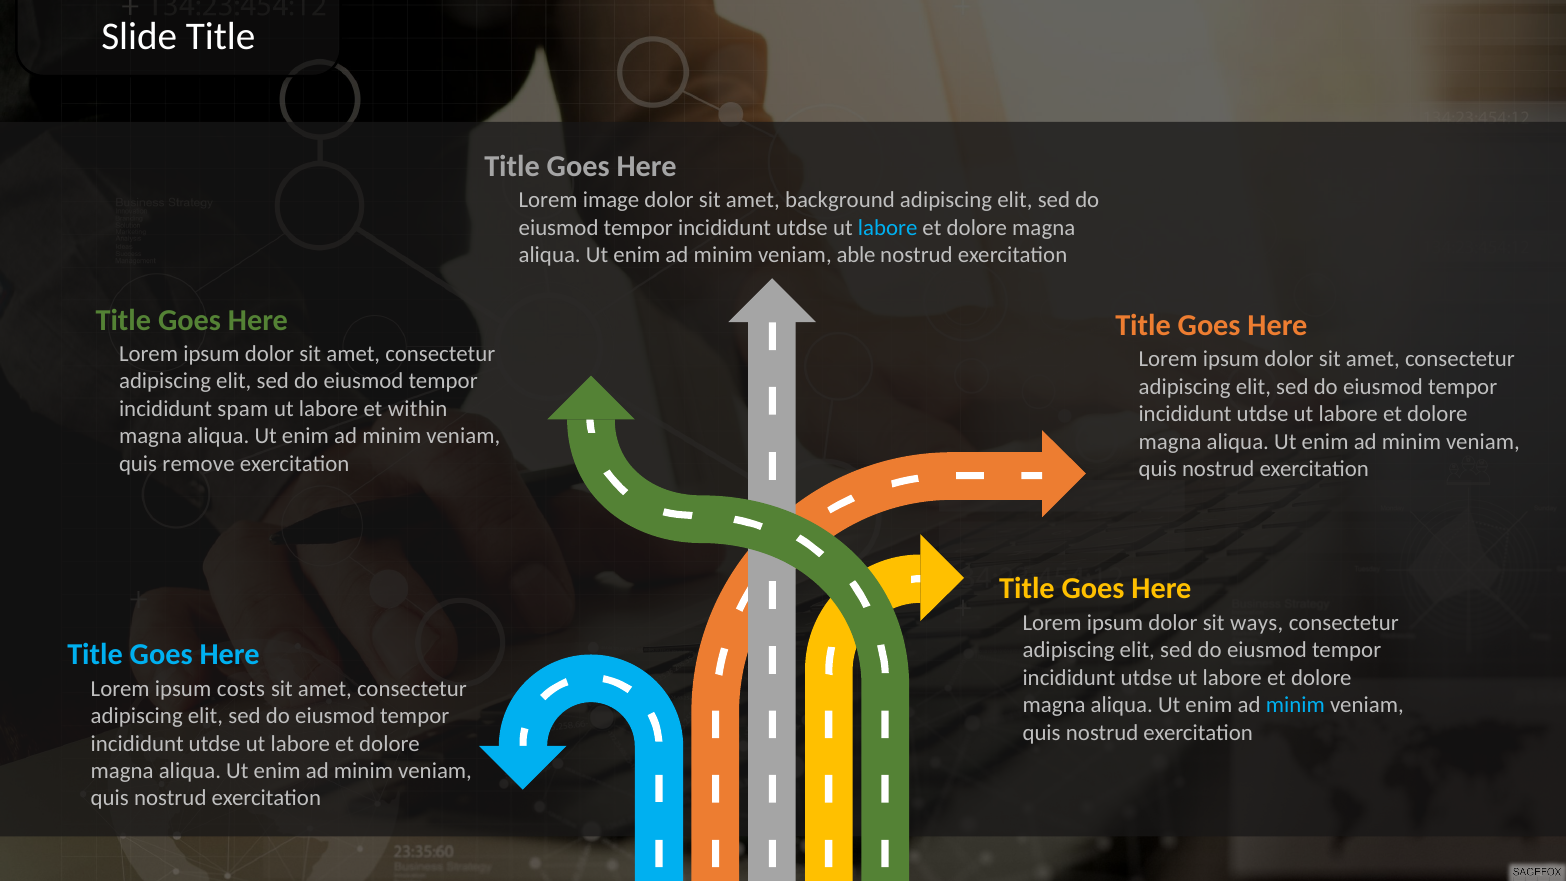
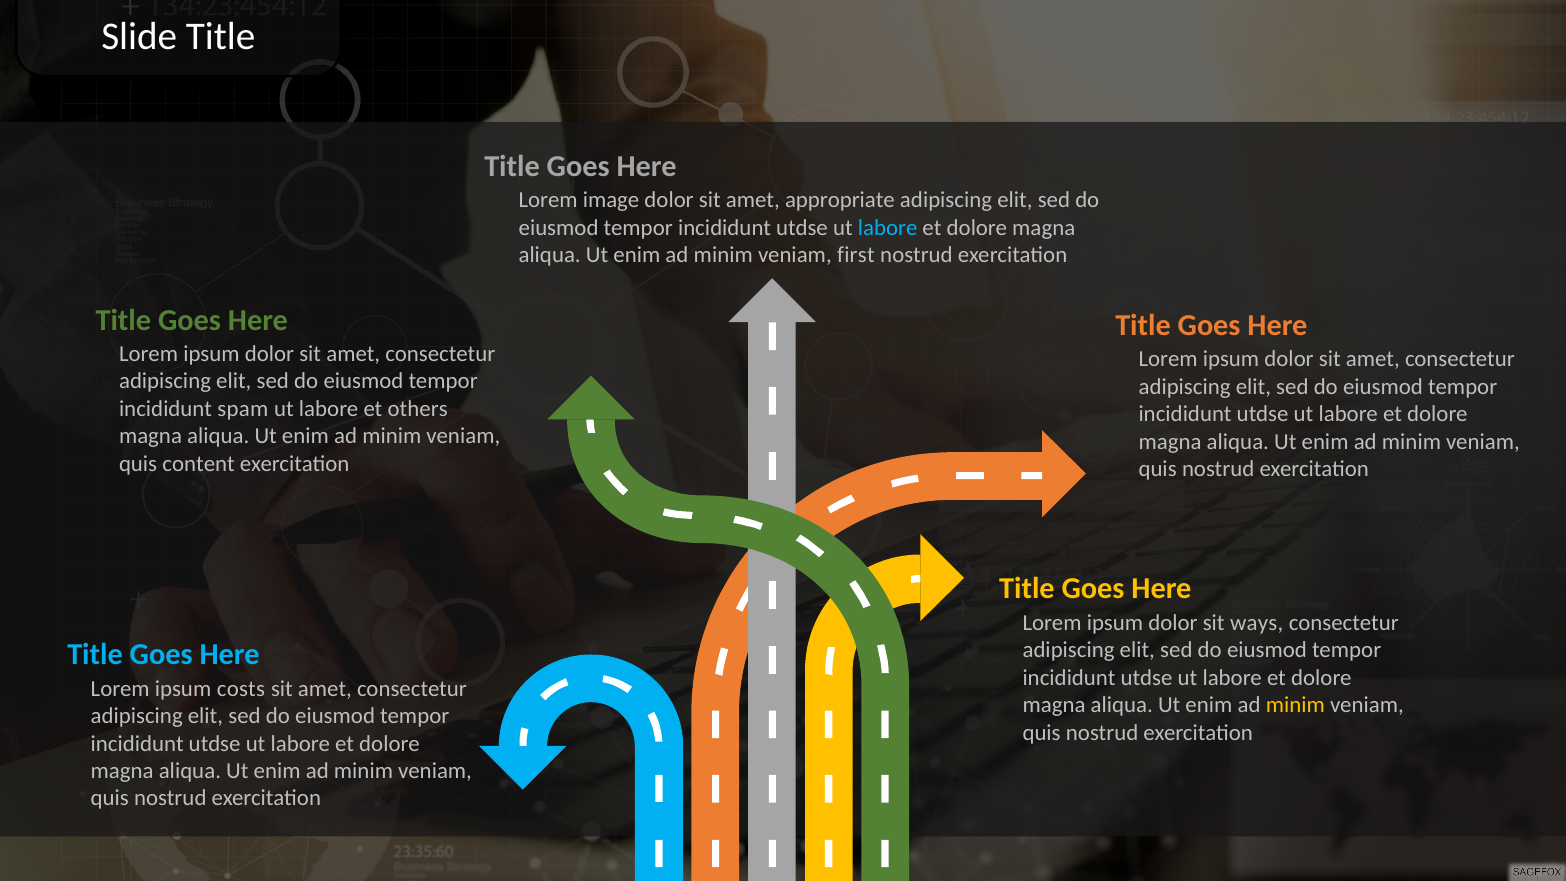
background: background -> appropriate (840, 200)
able: able -> first (856, 255)
within: within -> others (418, 409)
remove: remove -> content (199, 464)
minim colour: light blue -> yellow (1295, 705)
